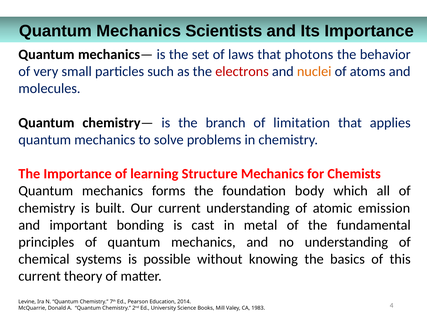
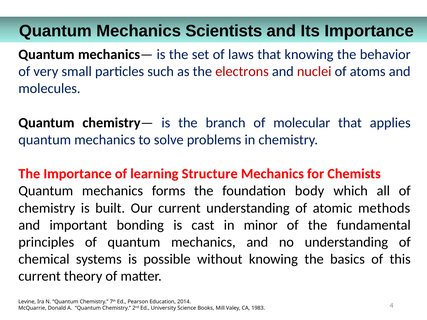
that photons: photons -> knowing (309, 54)
nuclei colour: orange -> red (314, 72)
limitation: limitation -> molecular (302, 123)
emission: emission -> methods (384, 208)
metal: metal -> minor (261, 225)
